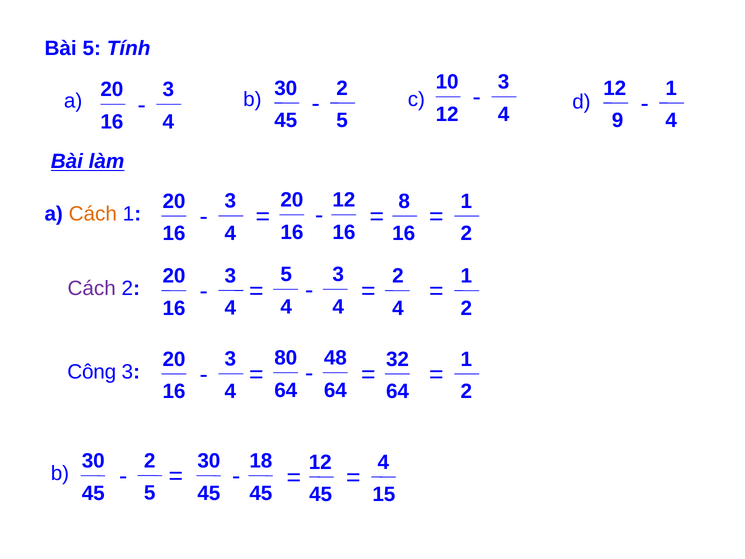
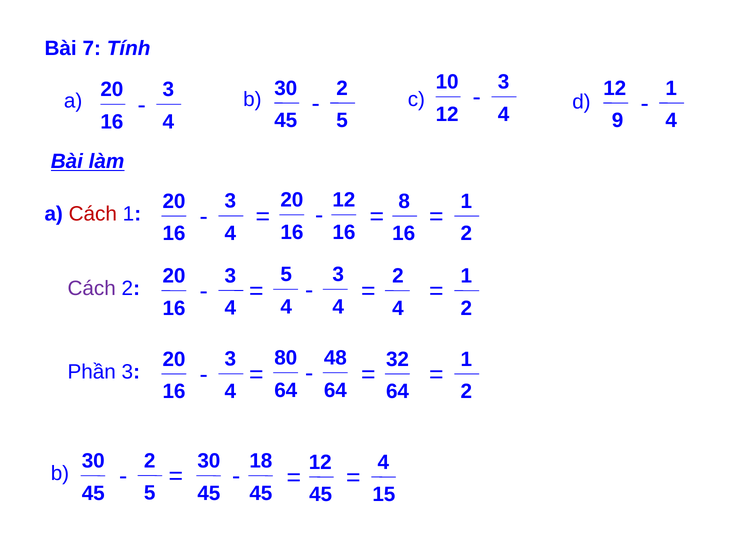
Bài 5: 5 -> 7 (92, 49)
Cách colour: orange -> red (93, 214)
Công: Công -> Phần (92, 372)
